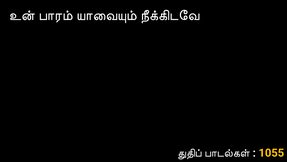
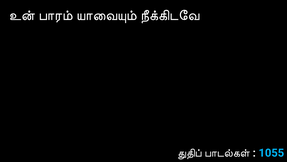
1055 colour: yellow -> light blue (271, 152)
